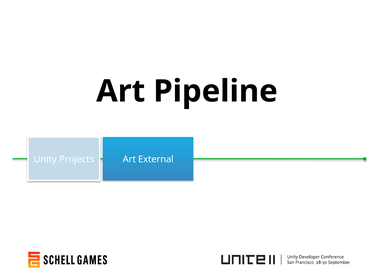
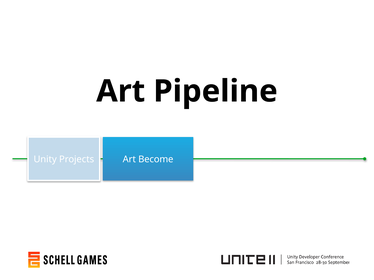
External: External -> Become (156, 160)
